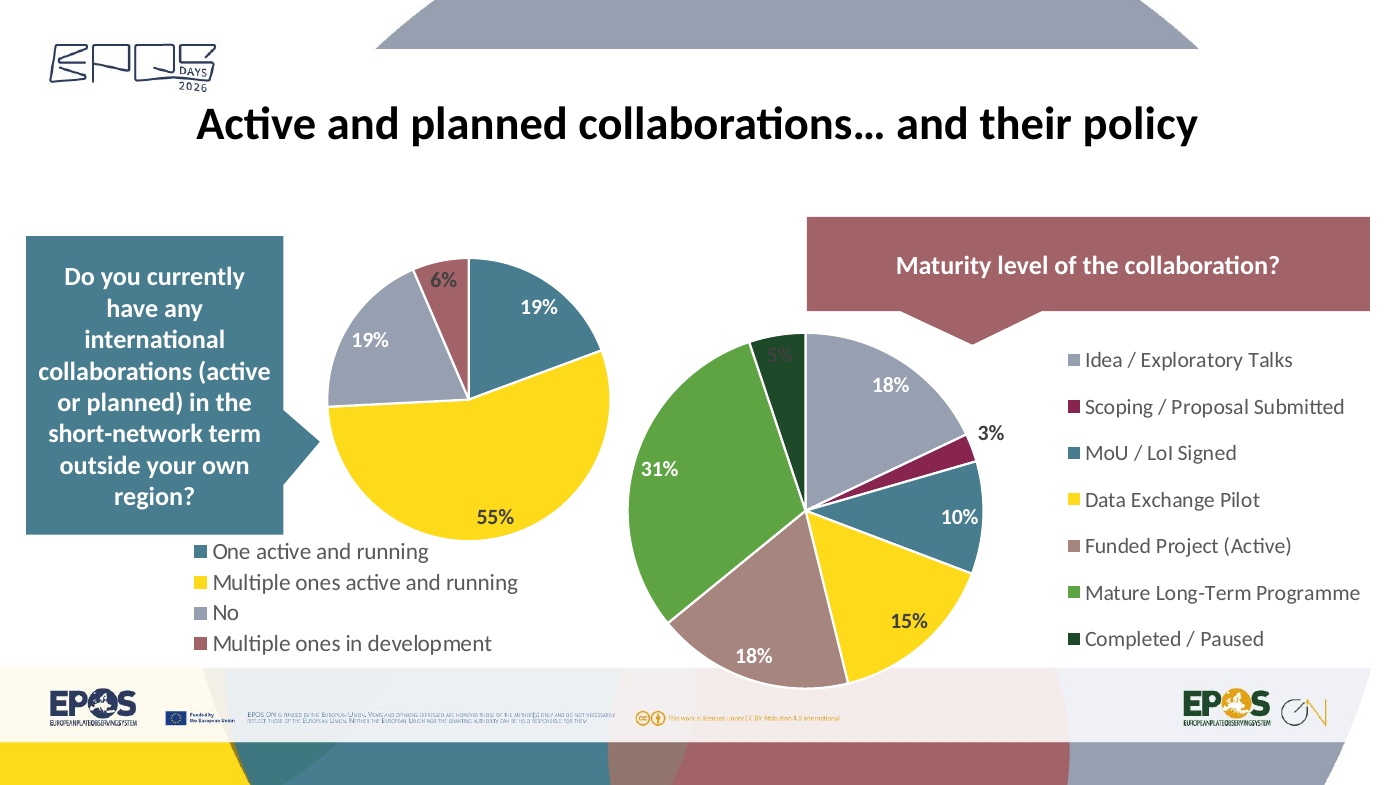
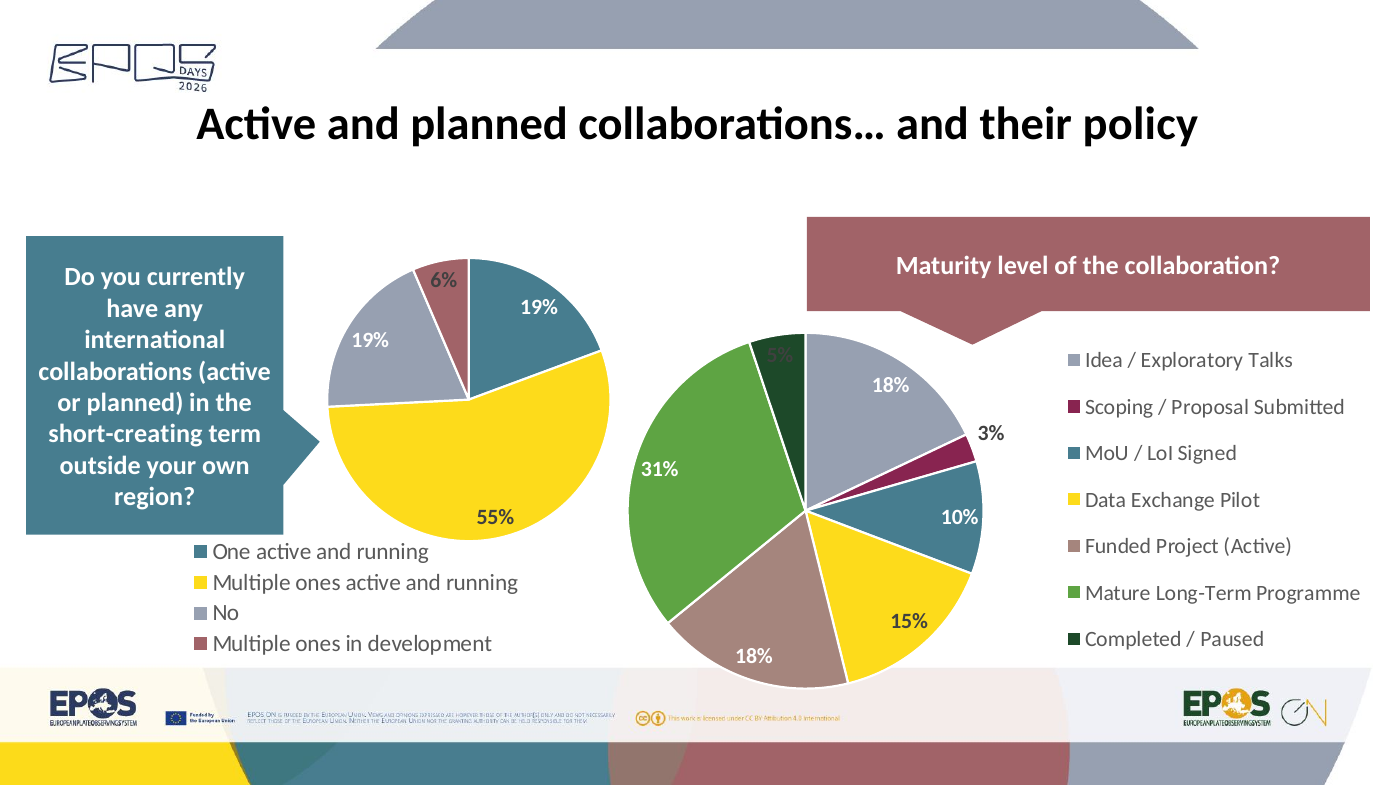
short-network: short-network -> short-creating (125, 434)
